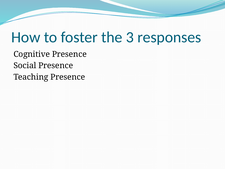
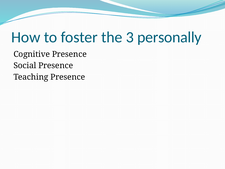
responses: responses -> personally (169, 37)
